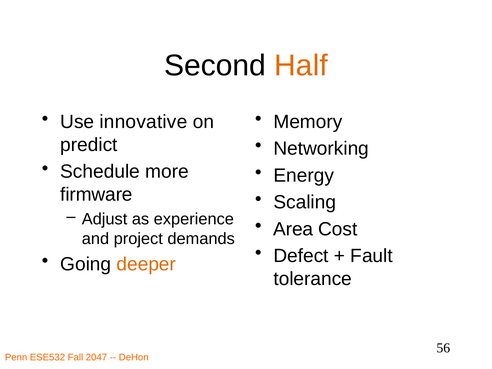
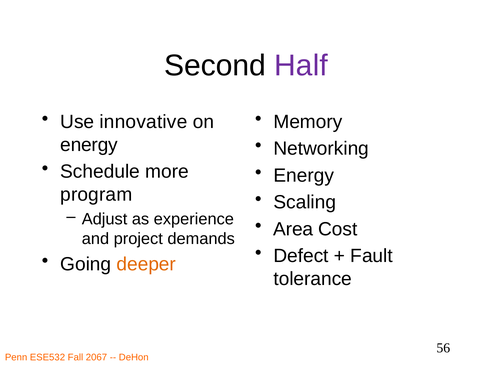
Half colour: orange -> purple (301, 66)
predict: predict -> energy (89, 145)
firmware: firmware -> program (96, 195)
2047: 2047 -> 2067 (96, 357)
